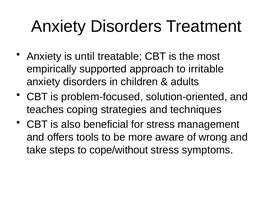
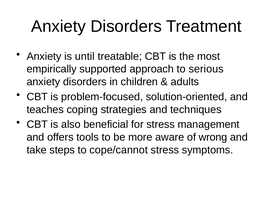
irritable: irritable -> serious (206, 69)
cope/without: cope/without -> cope/cannot (119, 150)
